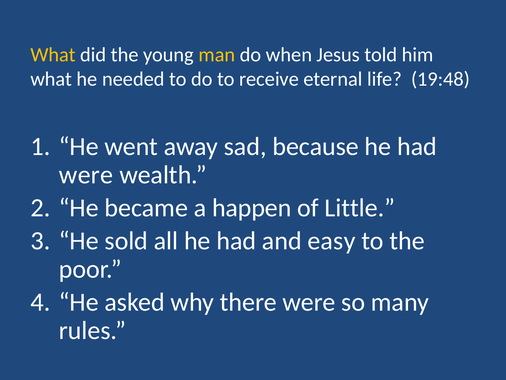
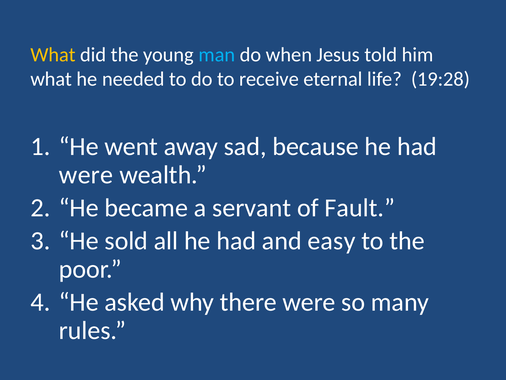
man colour: yellow -> light blue (217, 55)
19:48: 19:48 -> 19:28 (441, 79)
happen: happen -> servant (252, 208)
Little: Little -> Fault (360, 208)
